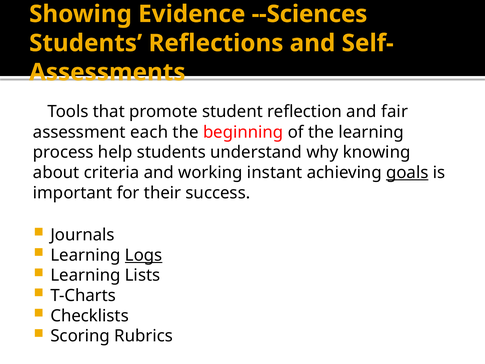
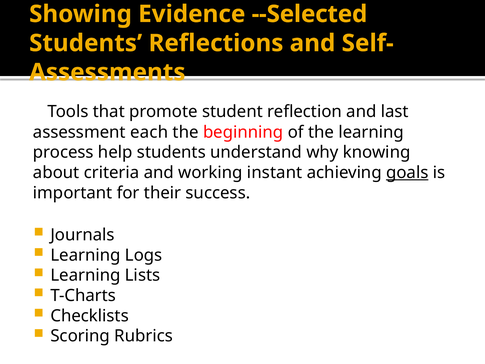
--Sciences: --Sciences -> --Selected (309, 14)
fair: fair -> last (395, 112)
Logs underline: present -> none (144, 255)
